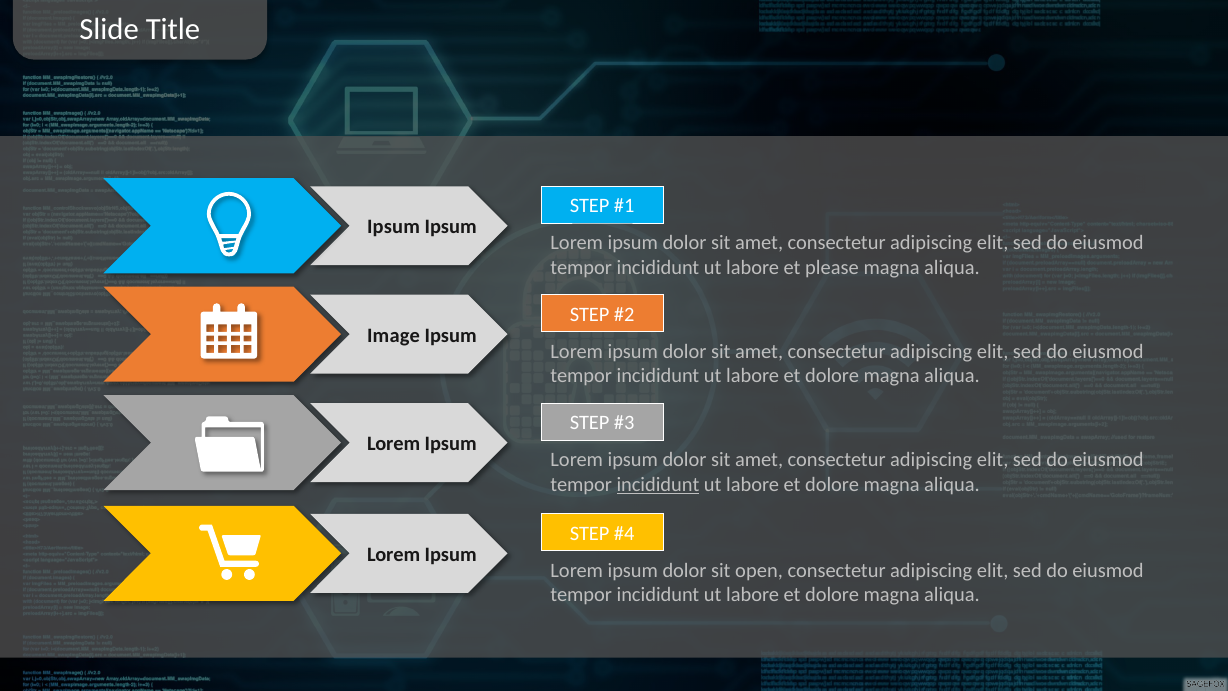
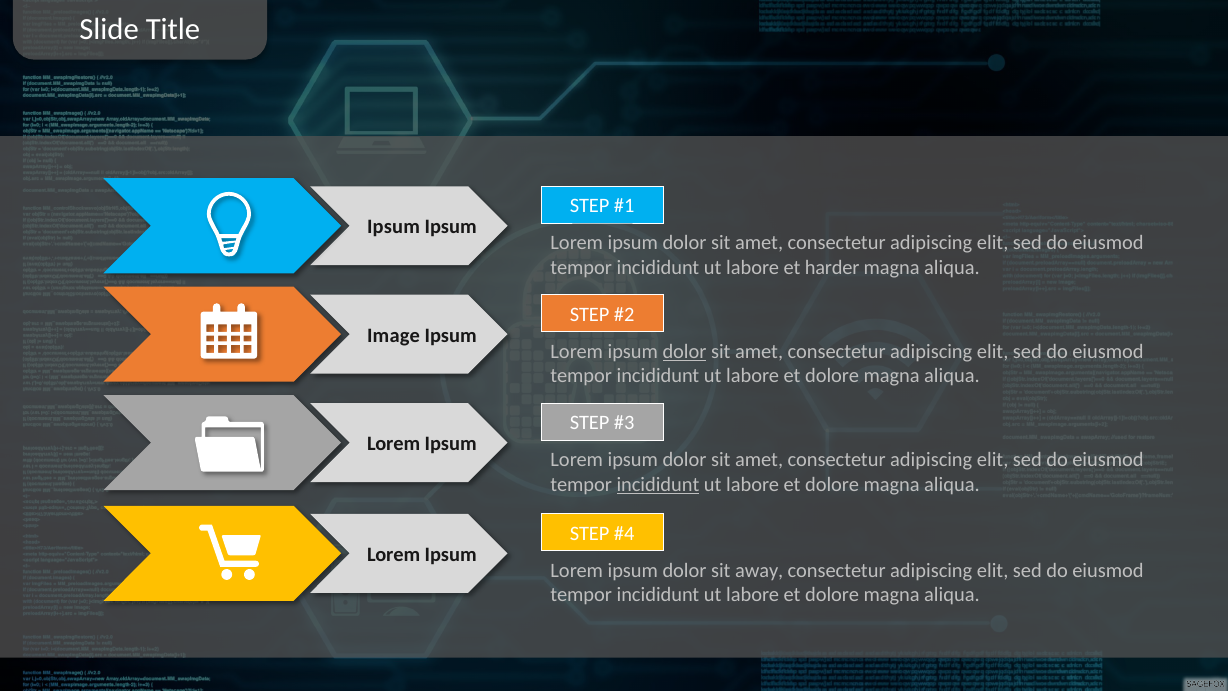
please: please -> harder (832, 267)
dolor underline: none -> present (684, 351)
open: open -> away (759, 570)
